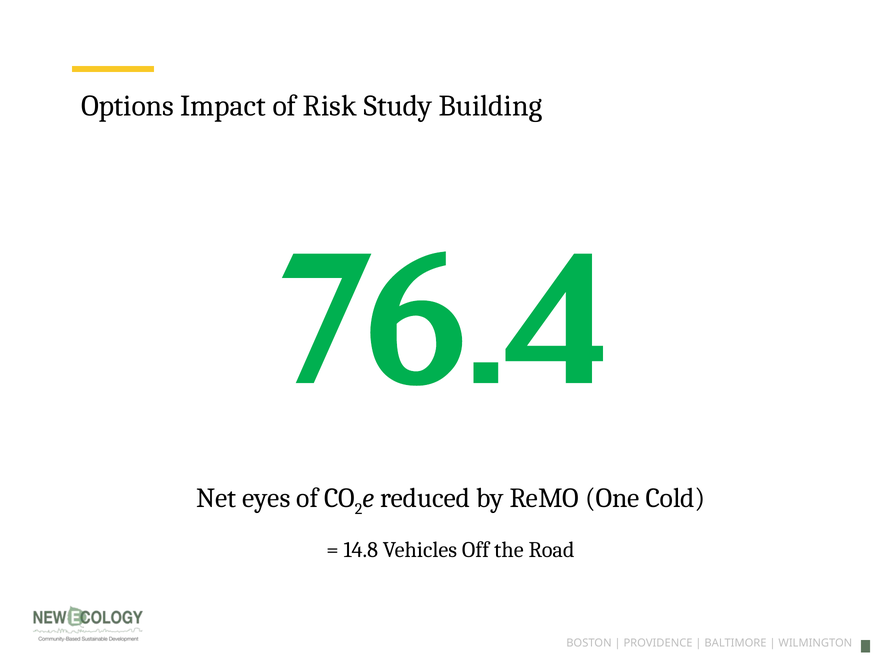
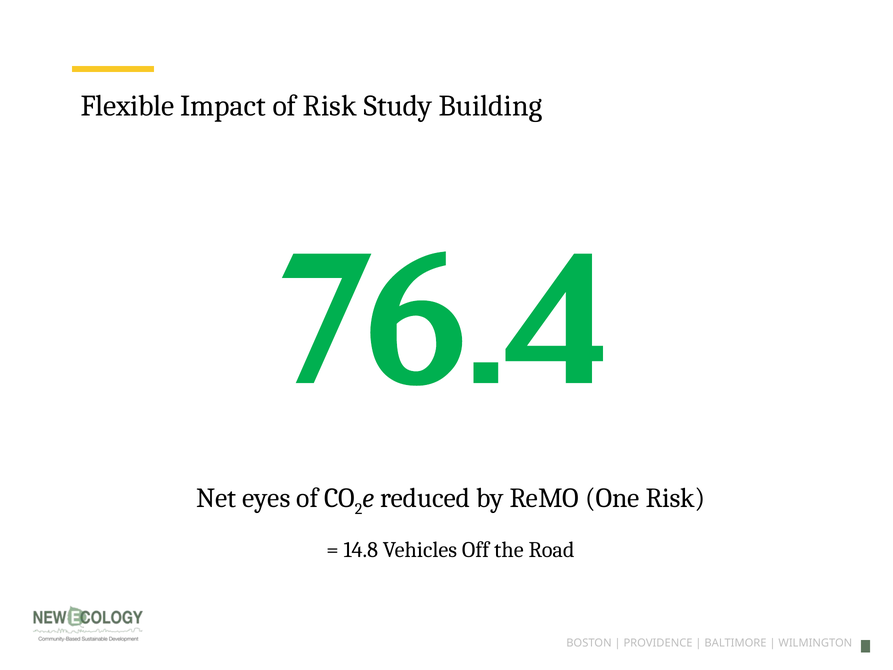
Options: Options -> Flexible (127, 106)
One Cold: Cold -> Risk (675, 498)
